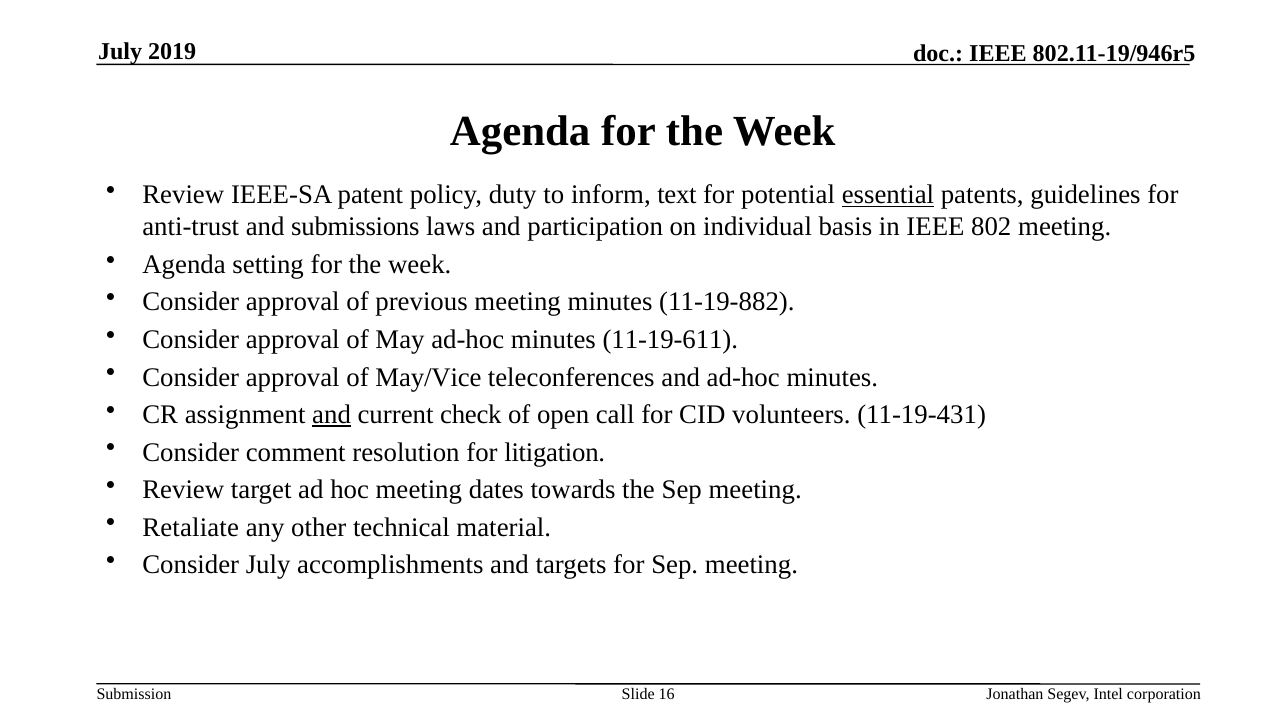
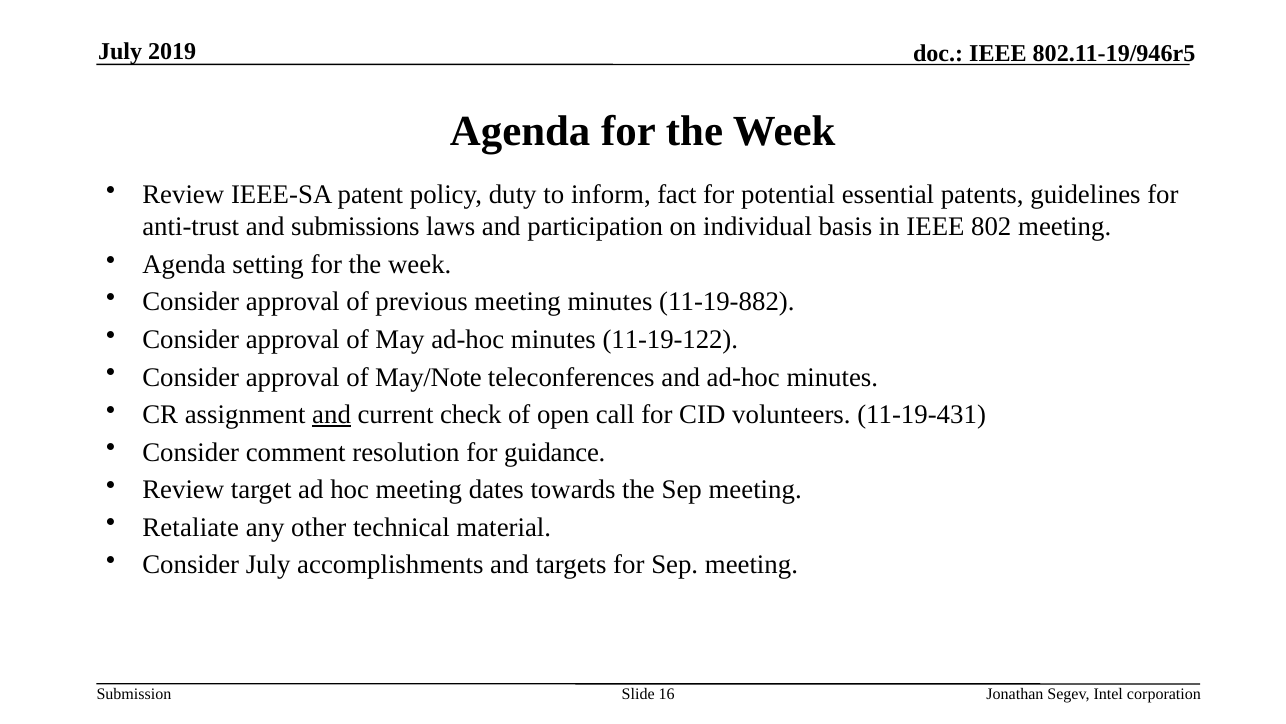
text: text -> fact (677, 195)
essential underline: present -> none (888, 195)
11-19-611: 11-19-611 -> 11-19-122 (670, 339)
May/Vice: May/Vice -> May/Note (428, 377)
litigation: litigation -> guidance (555, 452)
